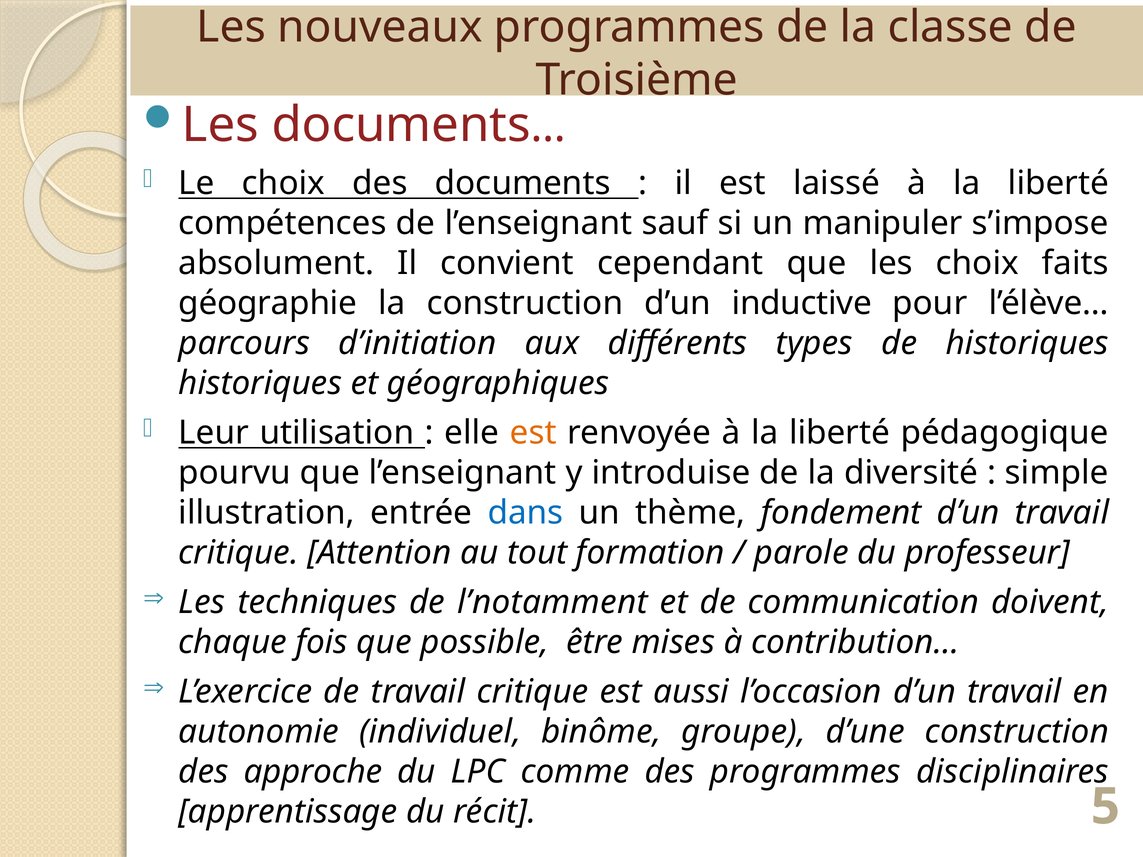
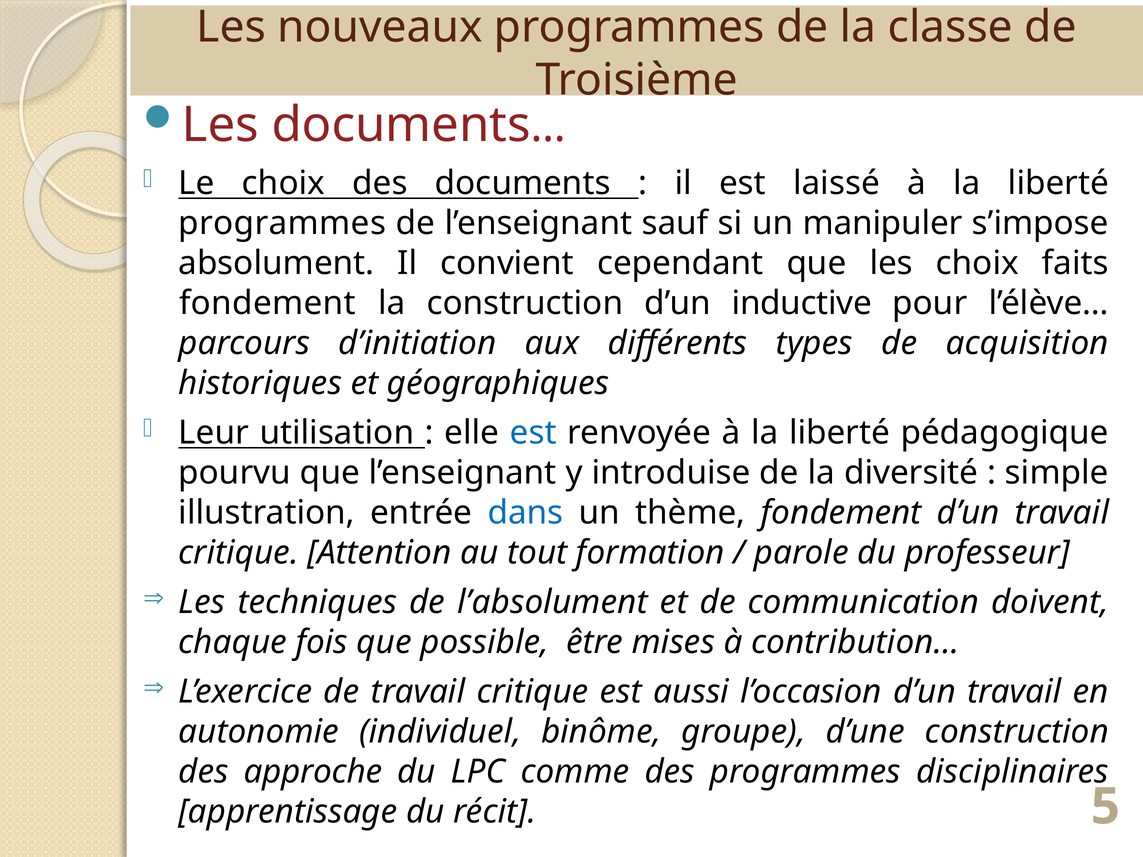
compétences: compétences -> programmes (282, 223)
géographie: géographie -> fondement (267, 303)
de historiques: historiques -> acquisition (1027, 343)
est colour: orange -> blue (533, 433)
l’notamment: l’notamment -> l’absolument (553, 602)
